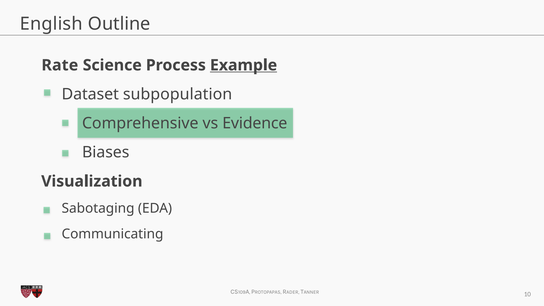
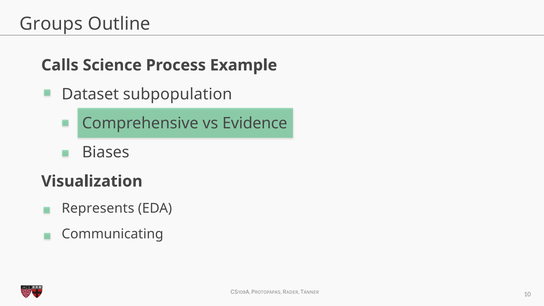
English: English -> Groups (51, 24)
Rate: Rate -> Calls (60, 65)
Example underline: present -> none (244, 65)
Sabotaging: Sabotaging -> Represents (98, 208)
